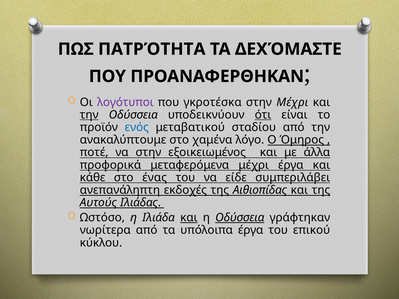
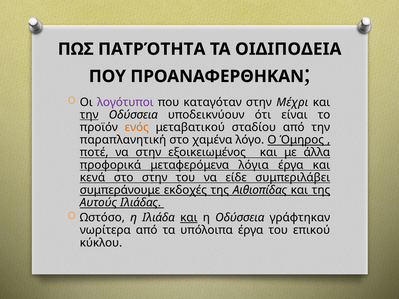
ΔΕΧΌΜΑΣΤΕ: ΔΕΧΌΜΑΣΤΕ -> ΟΙΔΙΠΟΔΕΙΑ (288, 49)
γκροτέσκα: γκροτέσκα -> καταγόταν (213, 102)
ότι underline: present -> none (263, 115)
ενός colour: blue -> orange (137, 127)
ανακαλύπτουμε: ανακαλύπτουμε -> παραπλανητική (123, 140)
μεταφερόμενα μέχρι: μέχρι -> λόγια (254, 165)
κάθε: κάθε -> κενά (92, 178)
στο ένας: ένας -> στην (155, 178)
ανεπανάληπτη: ανεπανάληπτη -> συμπεράνουμε (120, 190)
Οδύσσεια underline: present -> none (240, 218)
